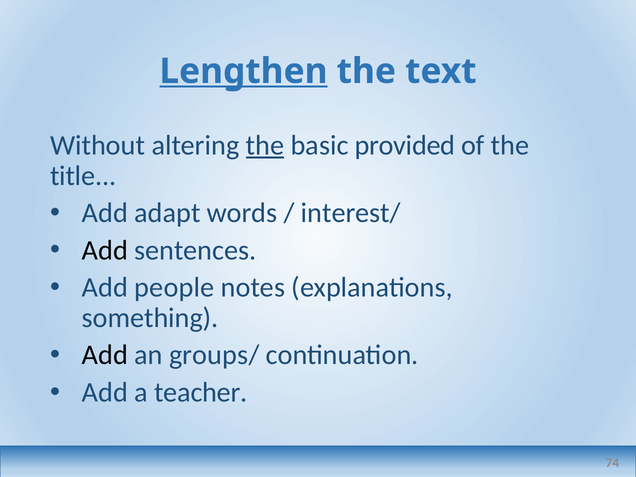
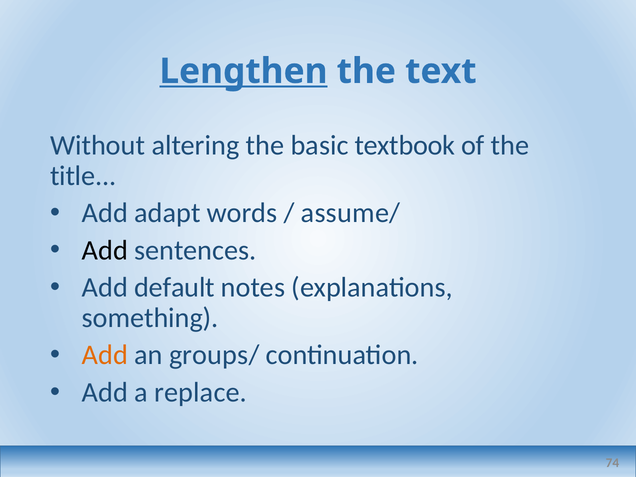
the underline: present -> none (265, 145)
provided: provided -> textbook (405, 145)
interest/: interest/ -> assume/ (351, 213)
people: people -> default (175, 287)
Add colour: black -> orange (105, 355)
teacher: teacher -> replace (201, 392)
